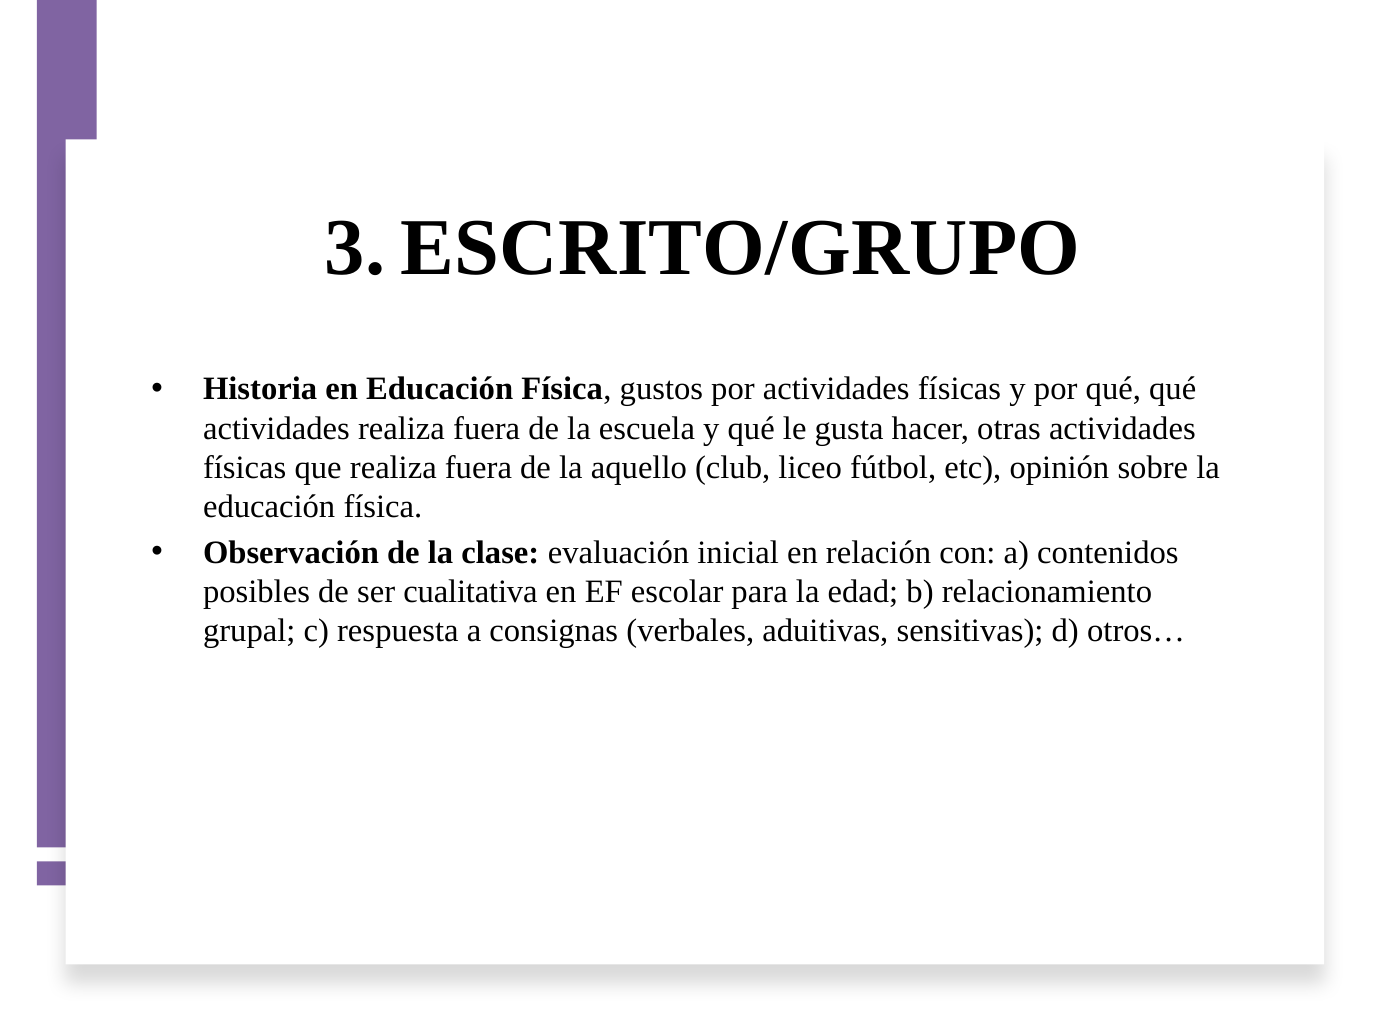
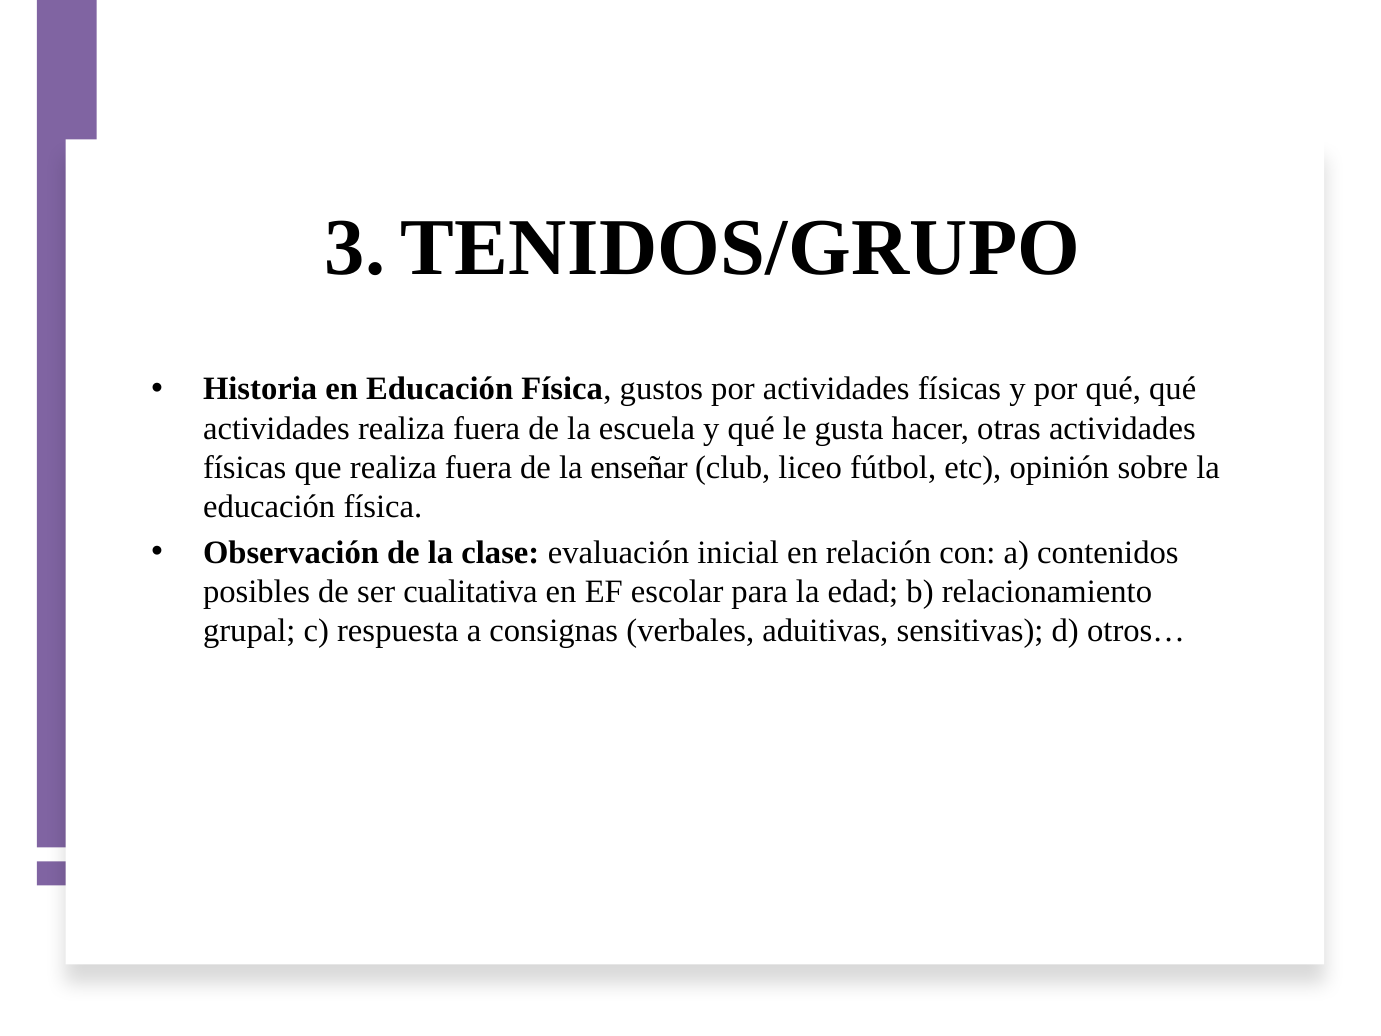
ESCRITO/GRUPO: ESCRITO/GRUPO -> TENIDOS/GRUPO (741, 248)
aquello: aquello -> enseñar (639, 467)
